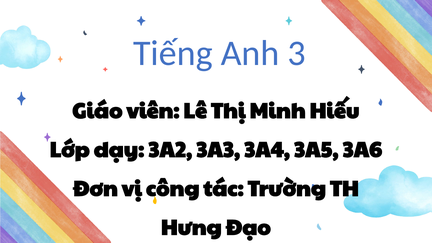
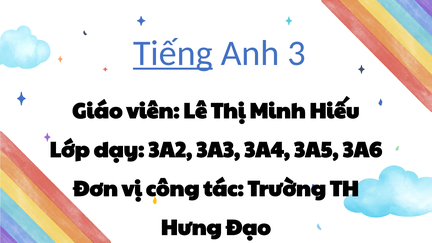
Tiếng underline: none -> present (173, 53)
